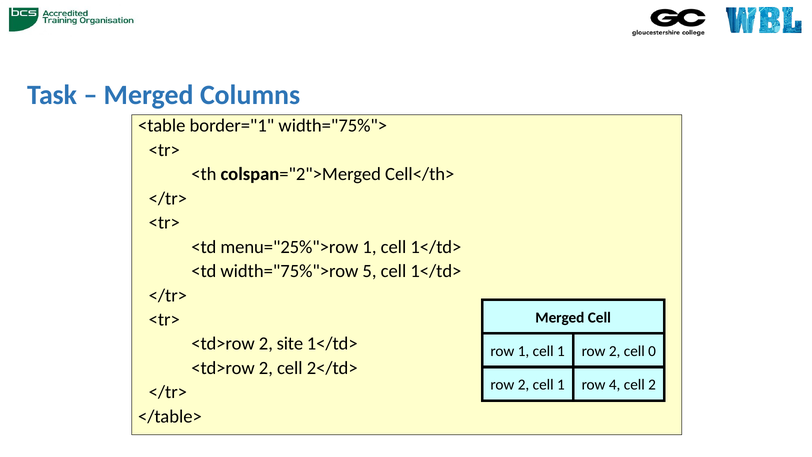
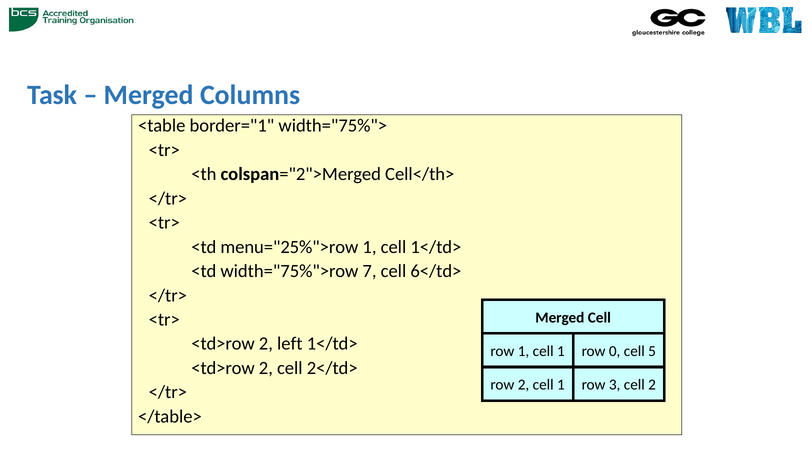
5: 5 -> 7 (370, 271)
1</td>: 1</td> -> 6</td> (436, 271)
site: site -> left (290, 344)
1 row 2: 2 -> 0 (615, 351)
0: 0 -> 5 (652, 351)
4: 4 -> 3 (615, 385)
